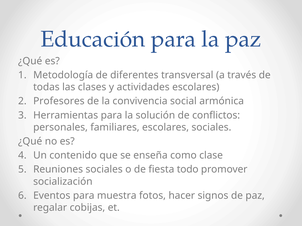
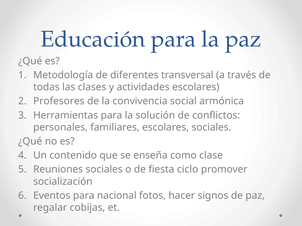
todo: todo -> ciclo (188, 170)
muestra: muestra -> nacional (117, 196)
